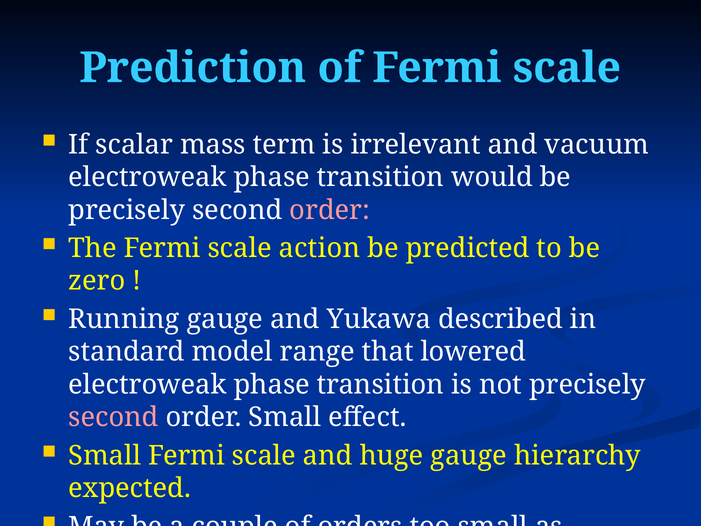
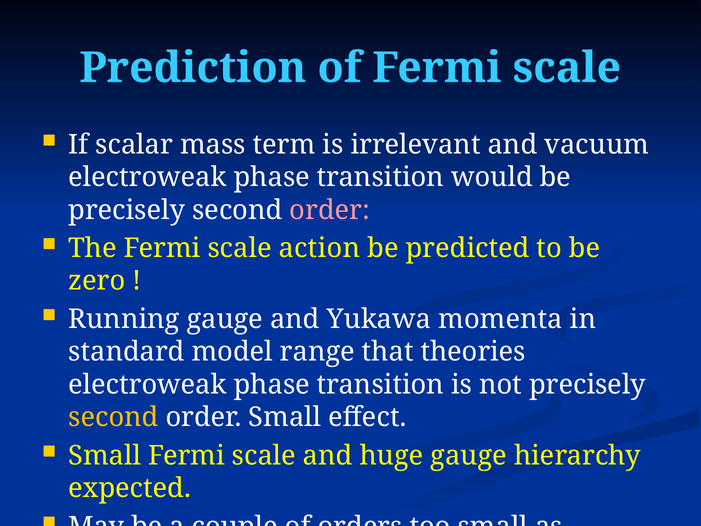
described: described -> momenta (501, 319)
lowered: lowered -> theories (473, 352)
second colour: pink -> yellow (113, 417)
